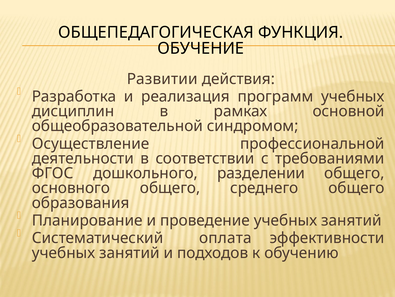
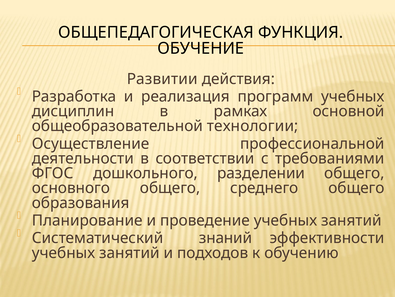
синдромом: синдромом -> технологии (253, 126)
оплата: оплата -> знаний (226, 238)
